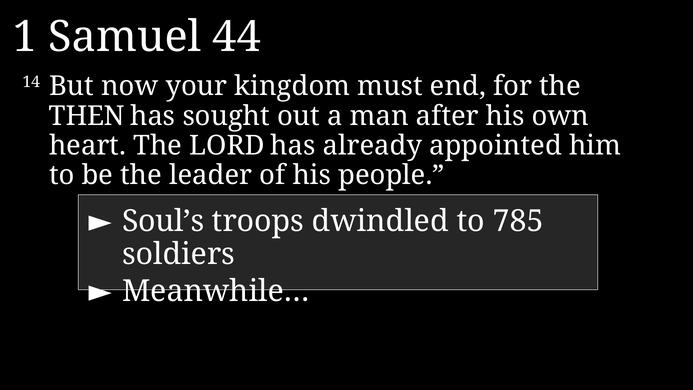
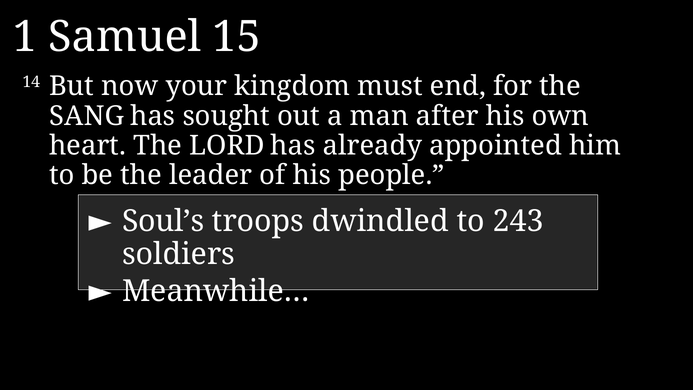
44: 44 -> 15 (237, 37)
THEN: THEN -> SANG (87, 116)
785: 785 -> 243 (518, 221)
